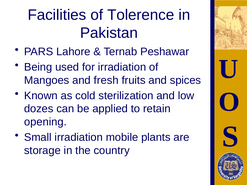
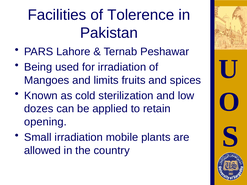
fresh: fresh -> limits (106, 80)
storage: storage -> allowed (42, 151)
